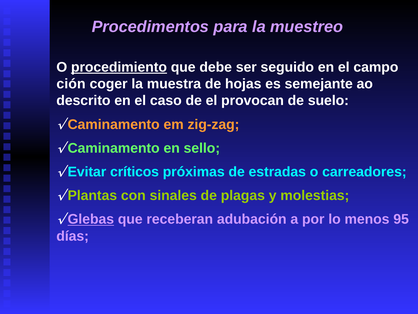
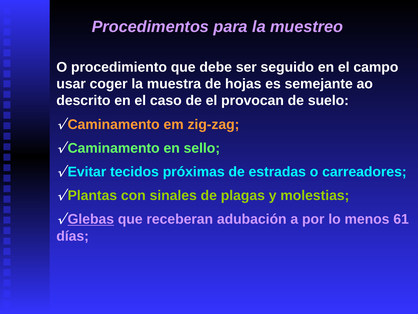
procedimiento underline: present -> none (119, 67)
ción: ción -> usar (71, 84)
críticos: críticos -> tecidos (135, 172)
95: 95 -> 61 (401, 219)
